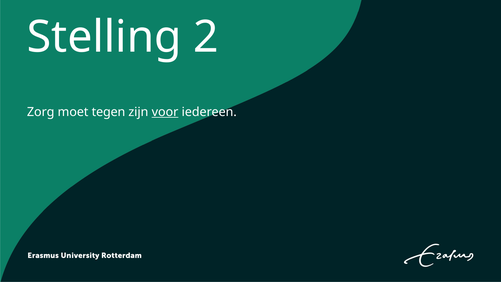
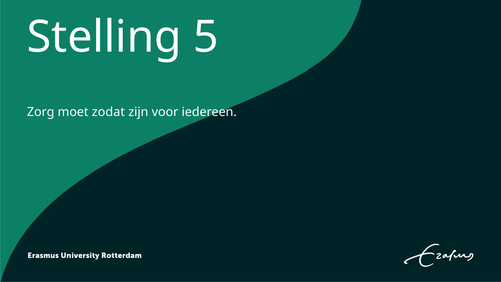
2: 2 -> 5 (206, 37)
tegen: tegen -> zodat (108, 112)
voor underline: present -> none (165, 112)
